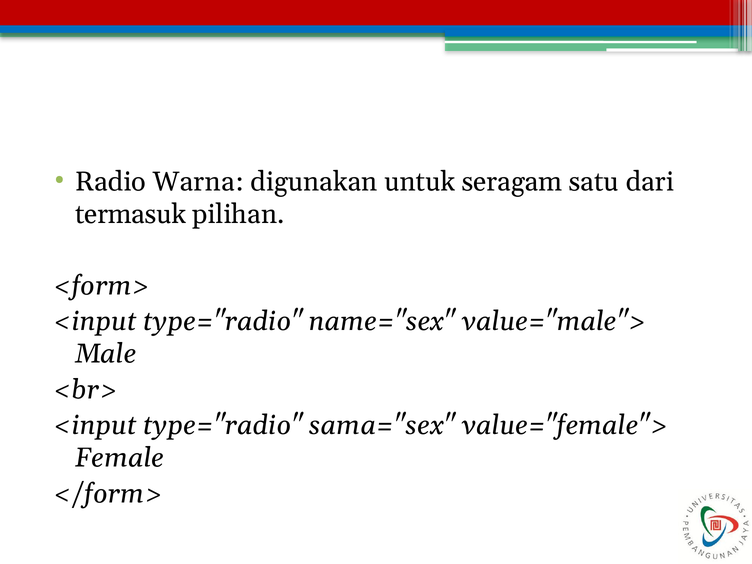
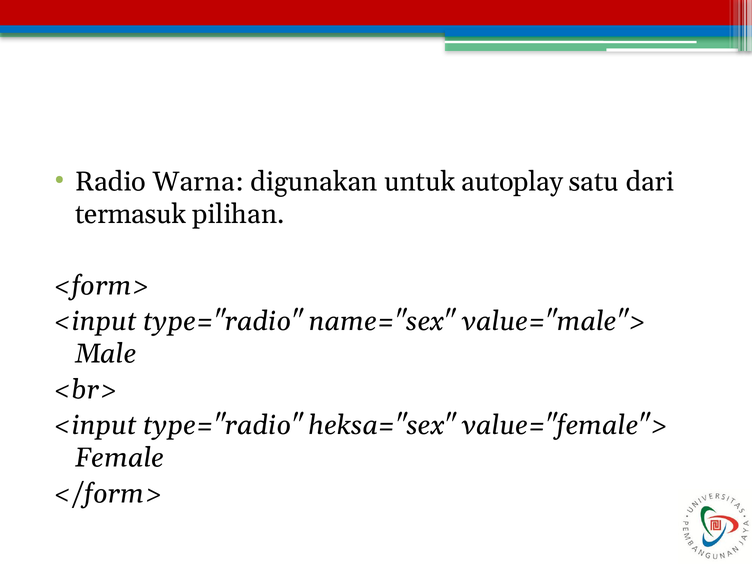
seragam: seragam -> autoplay (512, 182)
sama="sex: sama="sex -> heksa="sex (382, 425)
